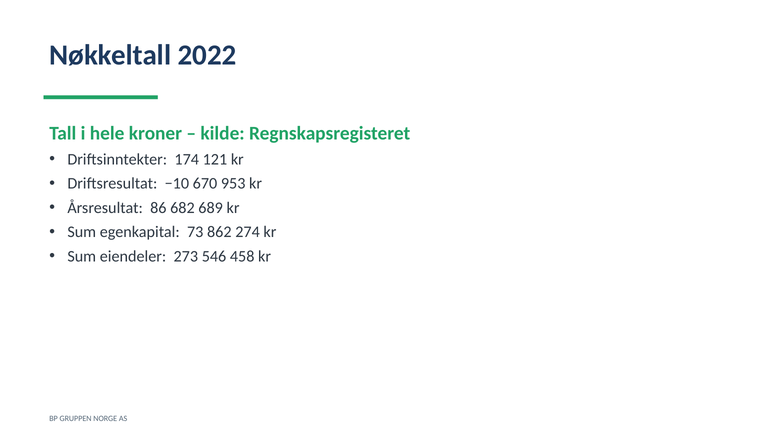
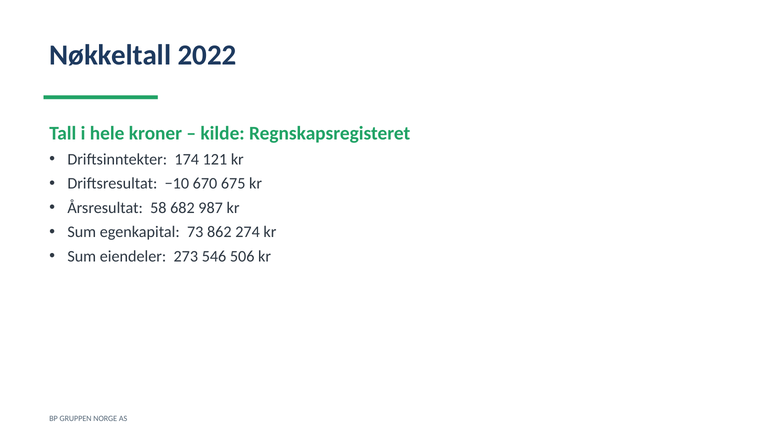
953: 953 -> 675 (233, 183)
86: 86 -> 58 (158, 208)
689: 689 -> 987 (211, 208)
458: 458 -> 506 (242, 256)
